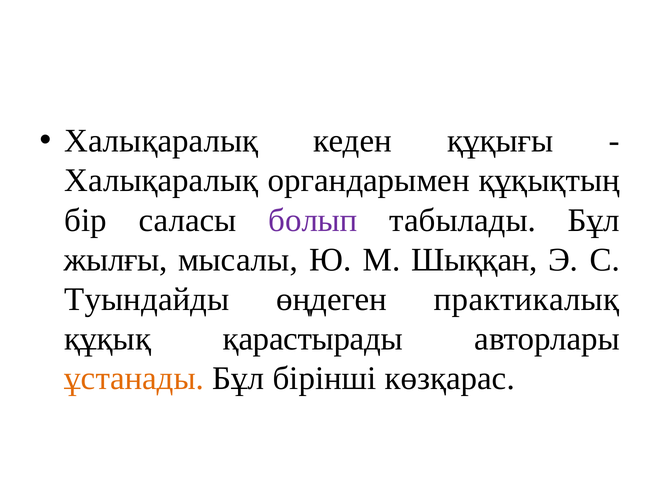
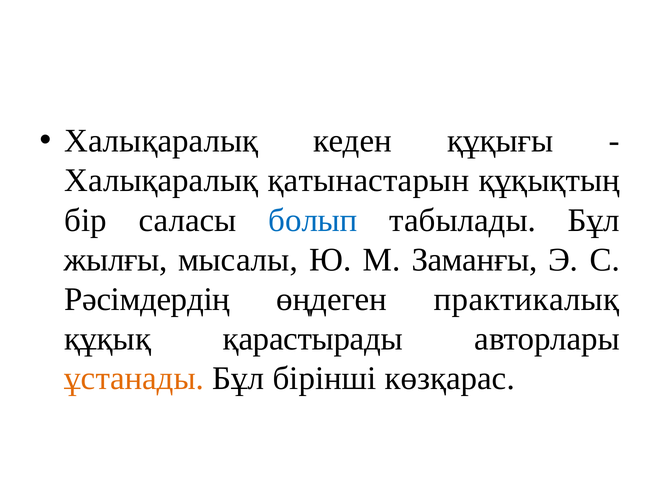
органдарымен: органдарымен -> қатынастарын (369, 181)
болып colour: purple -> blue (313, 220)
Шыққан: Шыққан -> Заманғы (474, 260)
Туындайды: Туындайды -> Рәсімдердің (147, 299)
